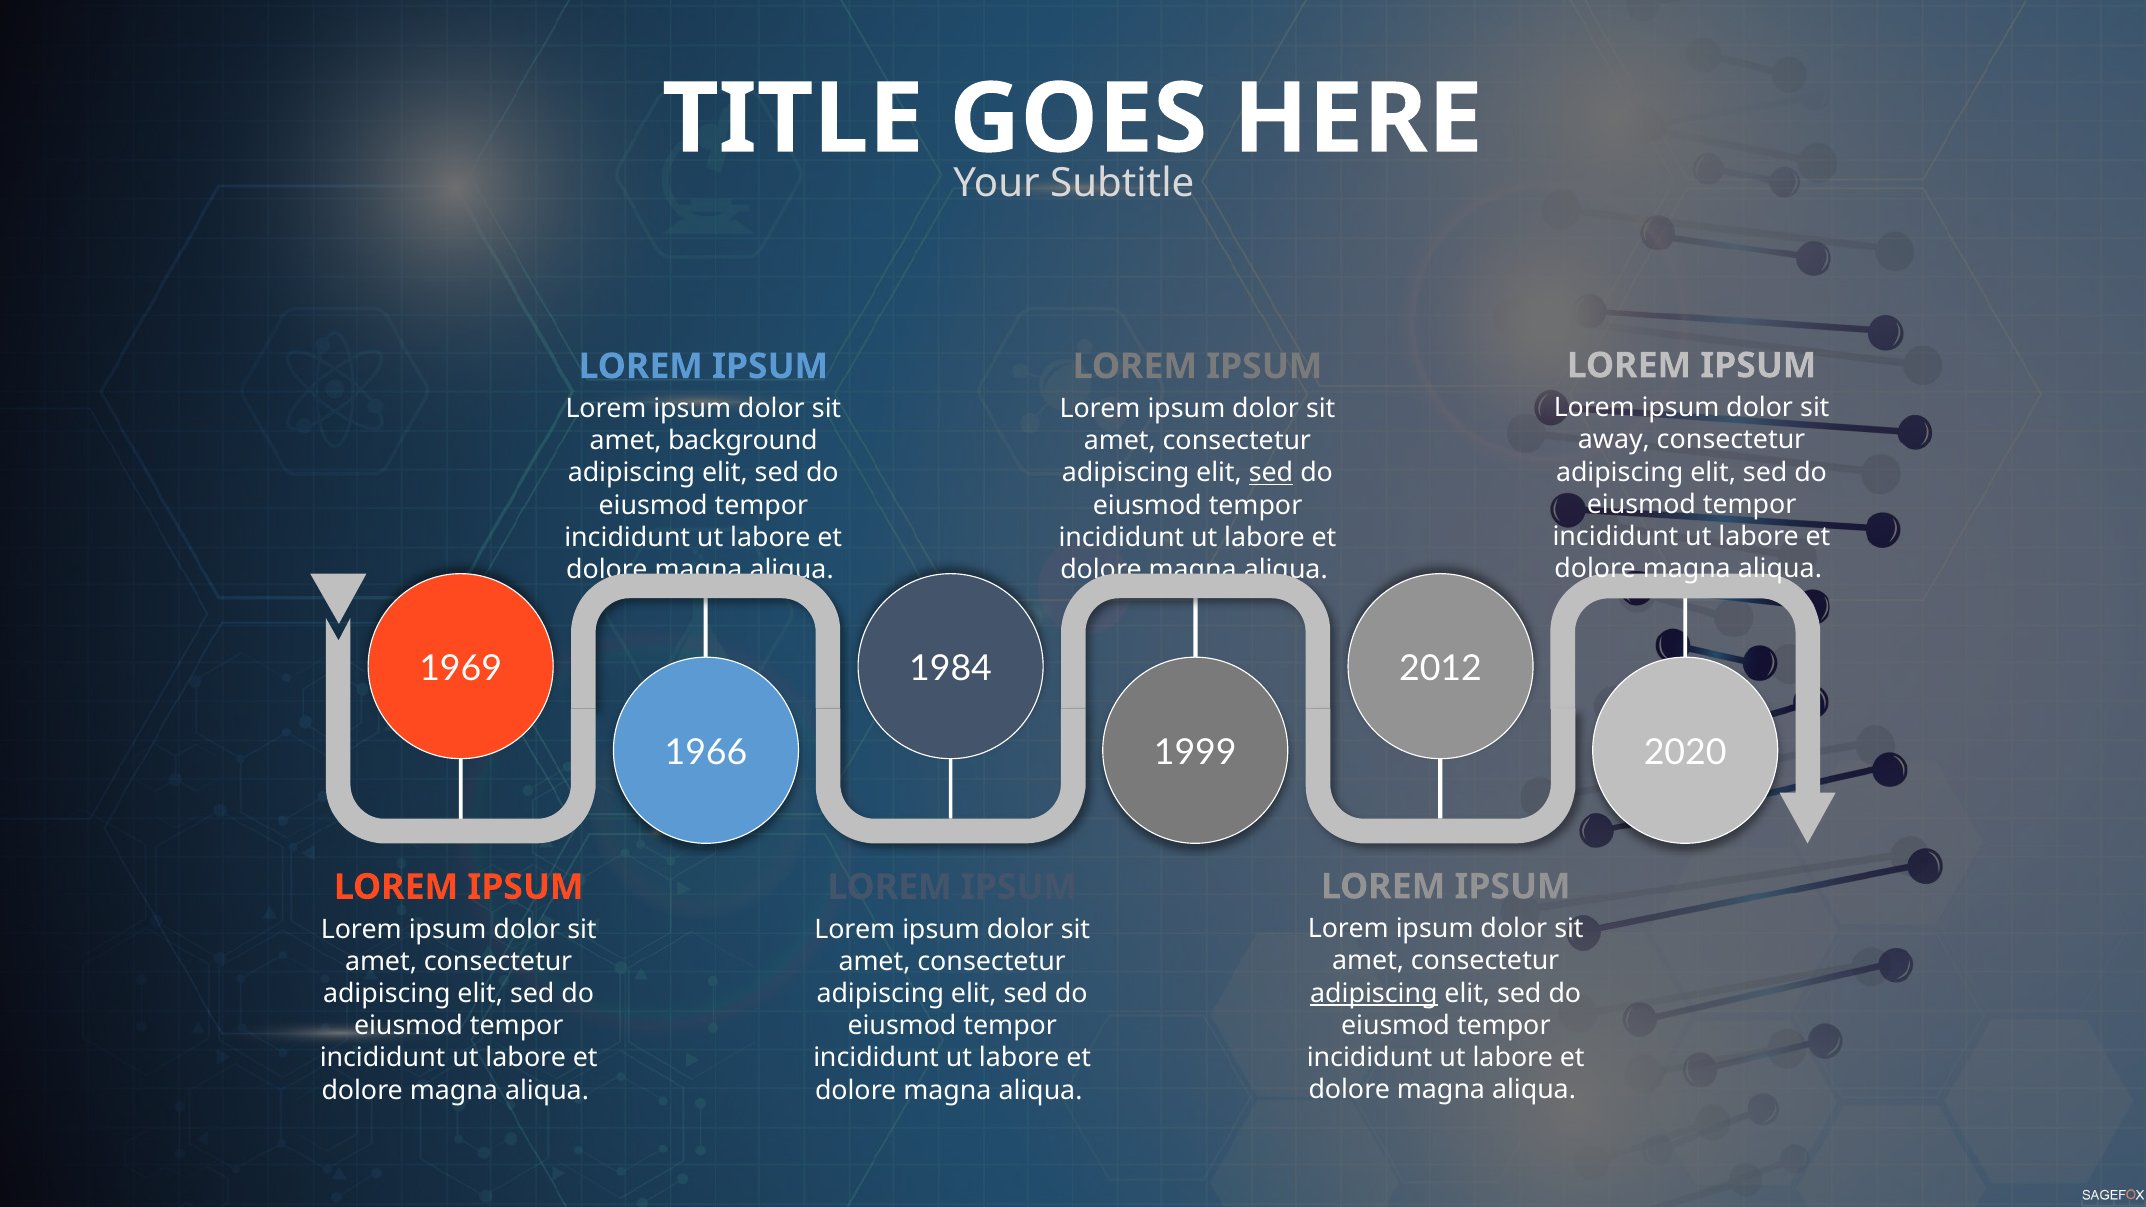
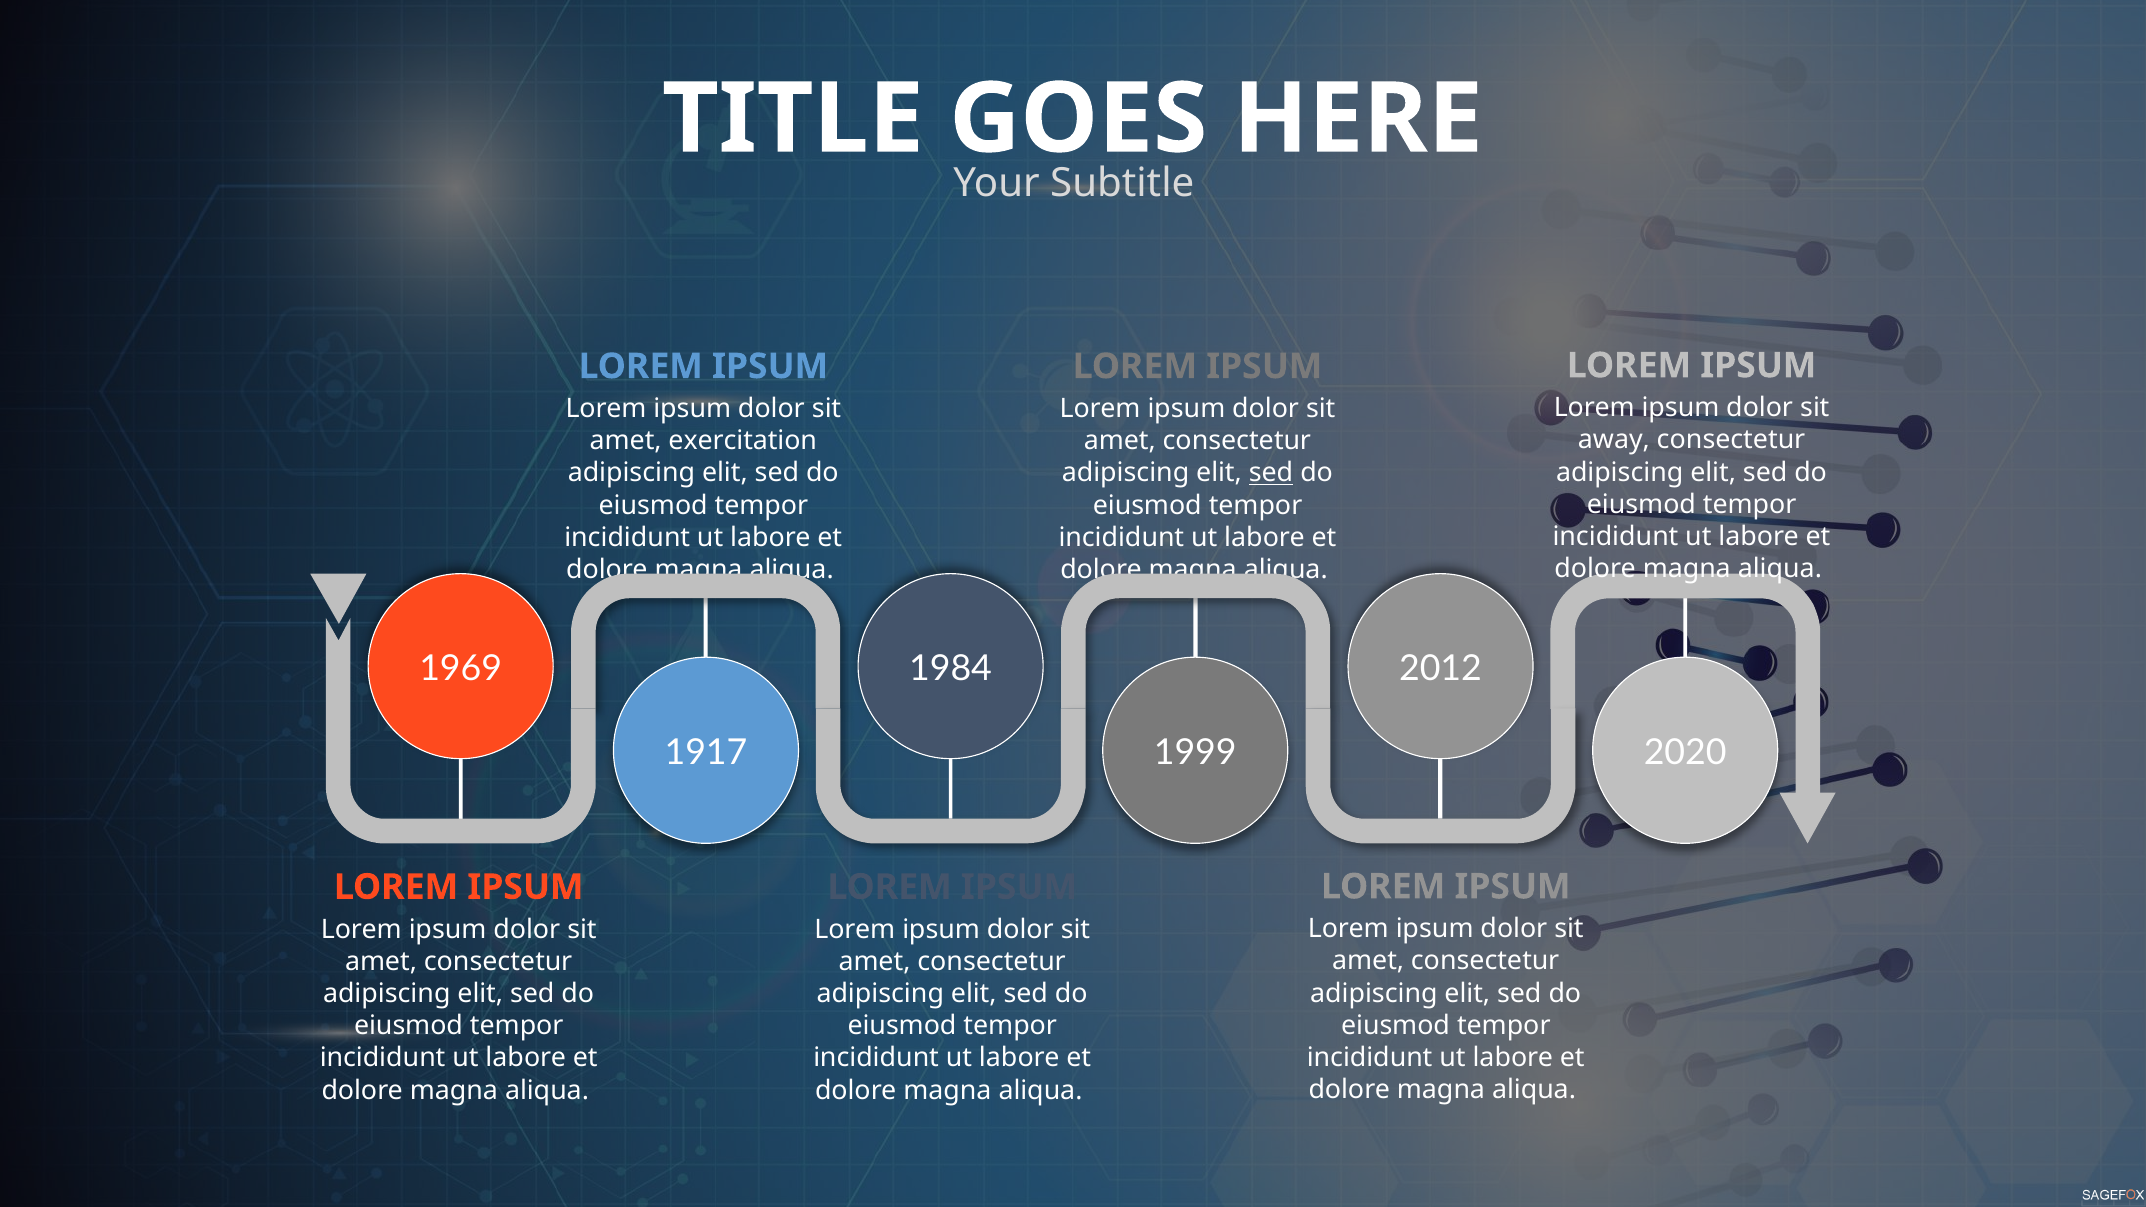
background: background -> exercitation (743, 441)
1966: 1966 -> 1917 (706, 753)
adipiscing underline: present -> none (1374, 993)
